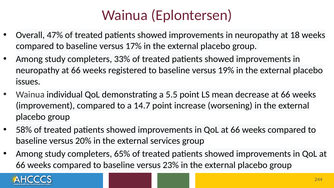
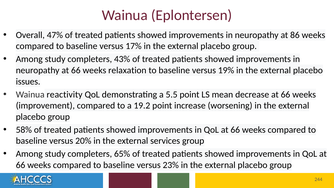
18: 18 -> 86 (295, 35)
33%: 33% -> 43% (122, 59)
registered: registered -> relaxation (127, 70)
individual: individual -> reactivity (65, 94)
14.7: 14.7 -> 19.2 (142, 106)
